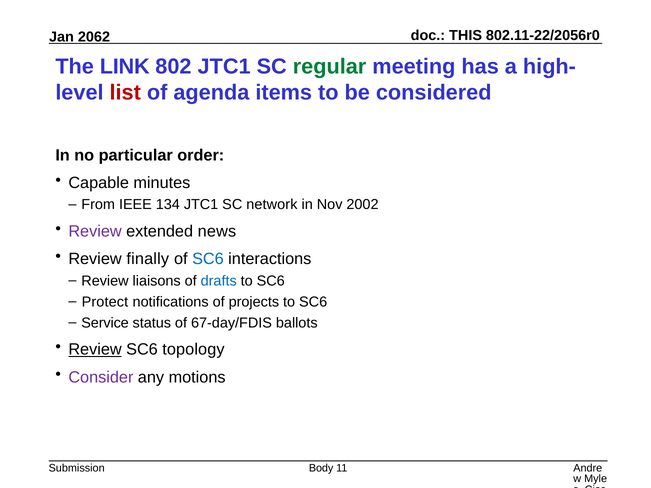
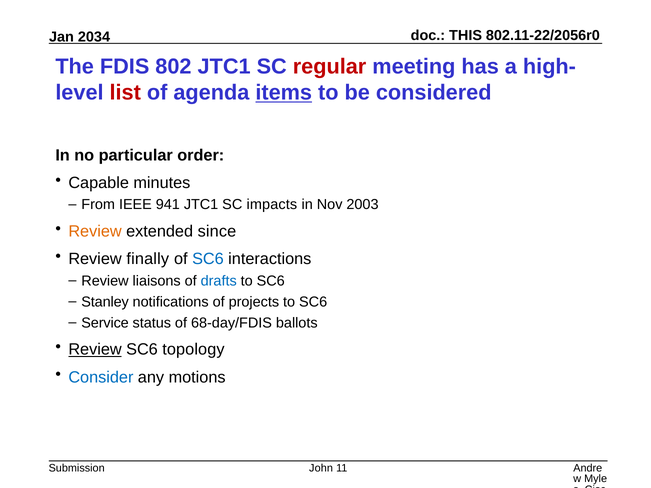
2062: 2062 -> 2034 (94, 37)
LINK: LINK -> FDIS (125, 67)
regular colour: green -> red (330, 67)
items underline: none -> present (284, 93)
134: 134 -> 941 (168, 205)
network: network -> impacts (272, 205)
2002: 2002 -> 2003 (362, 205)
Review colour: purple -> orange (95, 232)
news: news -> since (217, 232)
Protect: Protect -> Stanley (105, 302)
67-day/FDIS: 67-day/FDIS -> 68-day/FDIS (231, 323)
Consider colour: purple -> blue (101, 377)
Body: Body -> John (321, 468)
